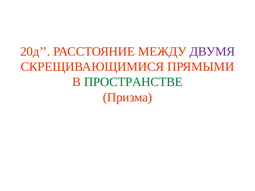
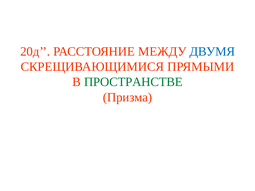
ДВУМЯ colour: purple -> blue (212, 51)
